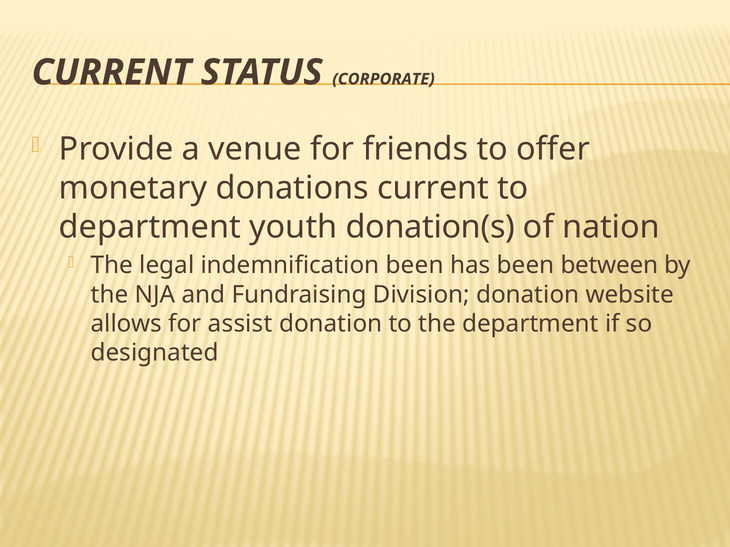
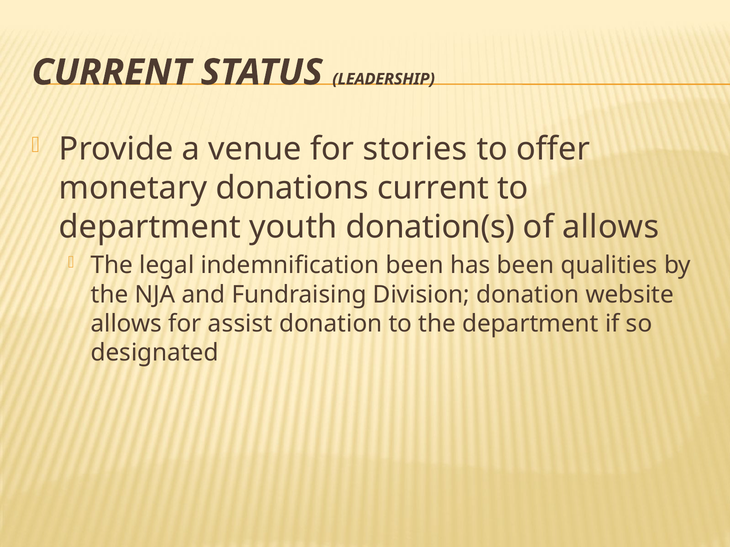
CORPORATE: CORPORATE -> LEADERSHIP (384, 79)
friends: friends -> stories (415, 149)
of nation: nation -> allows (611, 227)
between: between -> qualities (609, 266)
